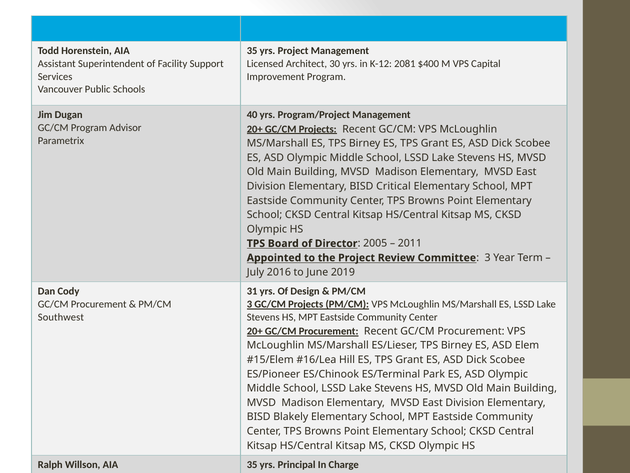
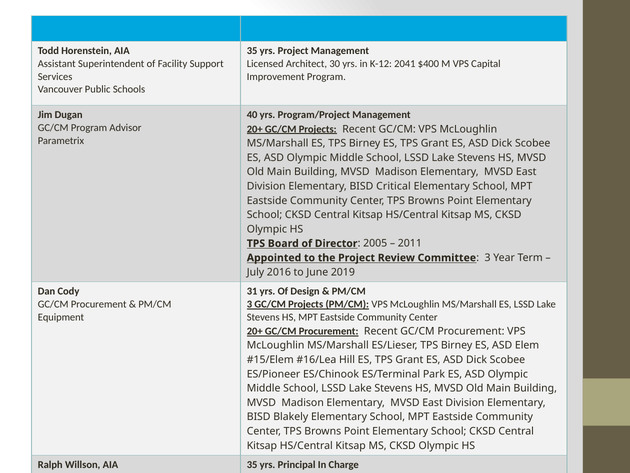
2081: 2081 -> 2041 (405, 64)
Southwest: Southwest -> Equipment (61, 317)
